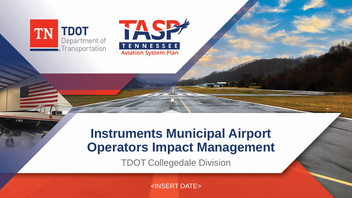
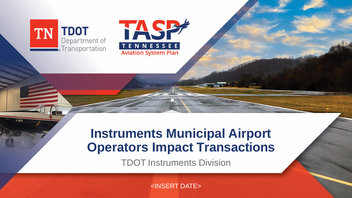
Management: Management -> Transactions (236, 147)
TDOT Collegedale: Collegedale -> Instruments (172, 163)
